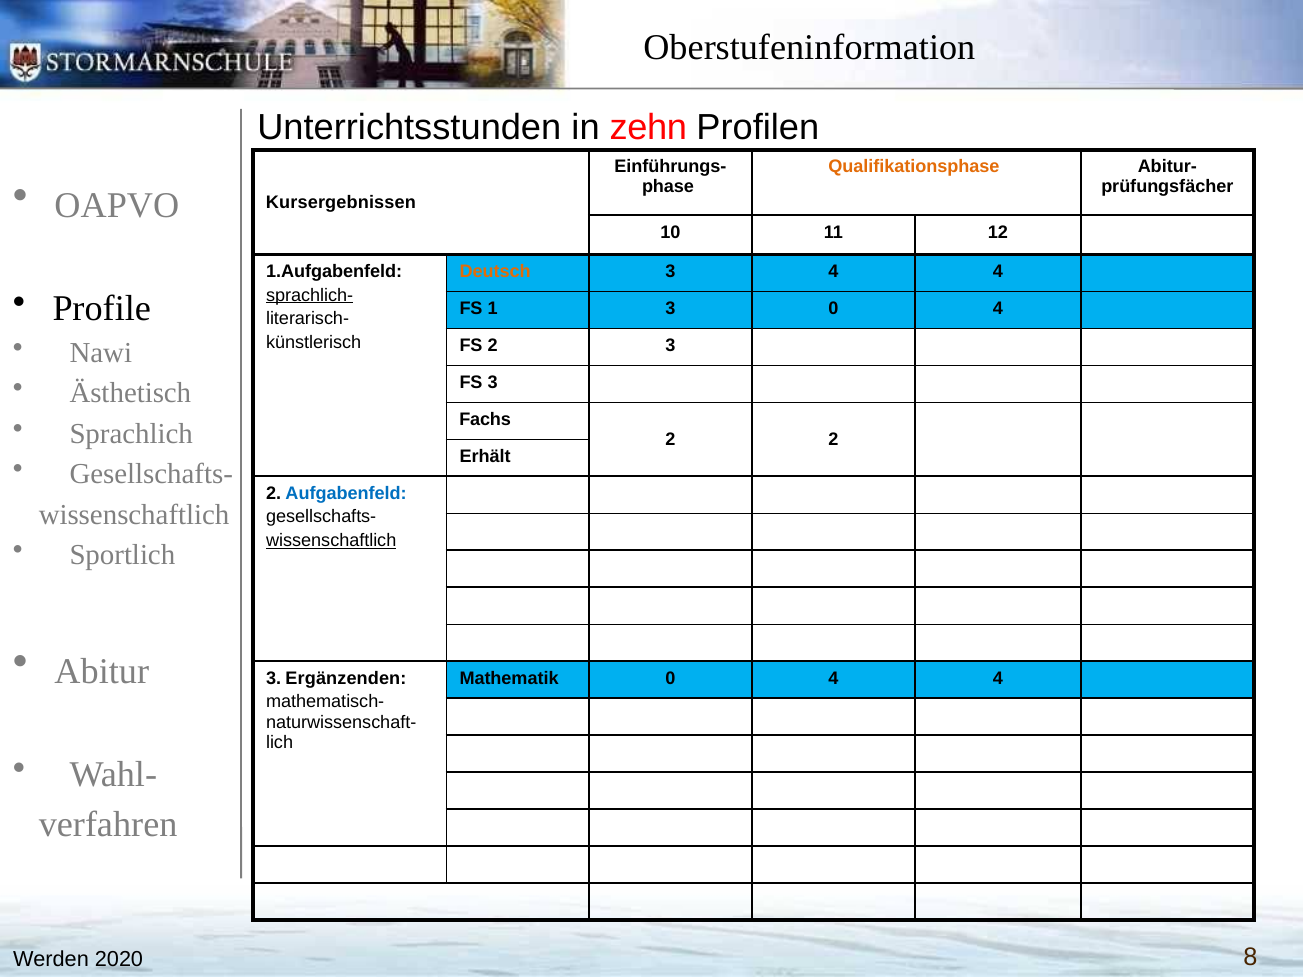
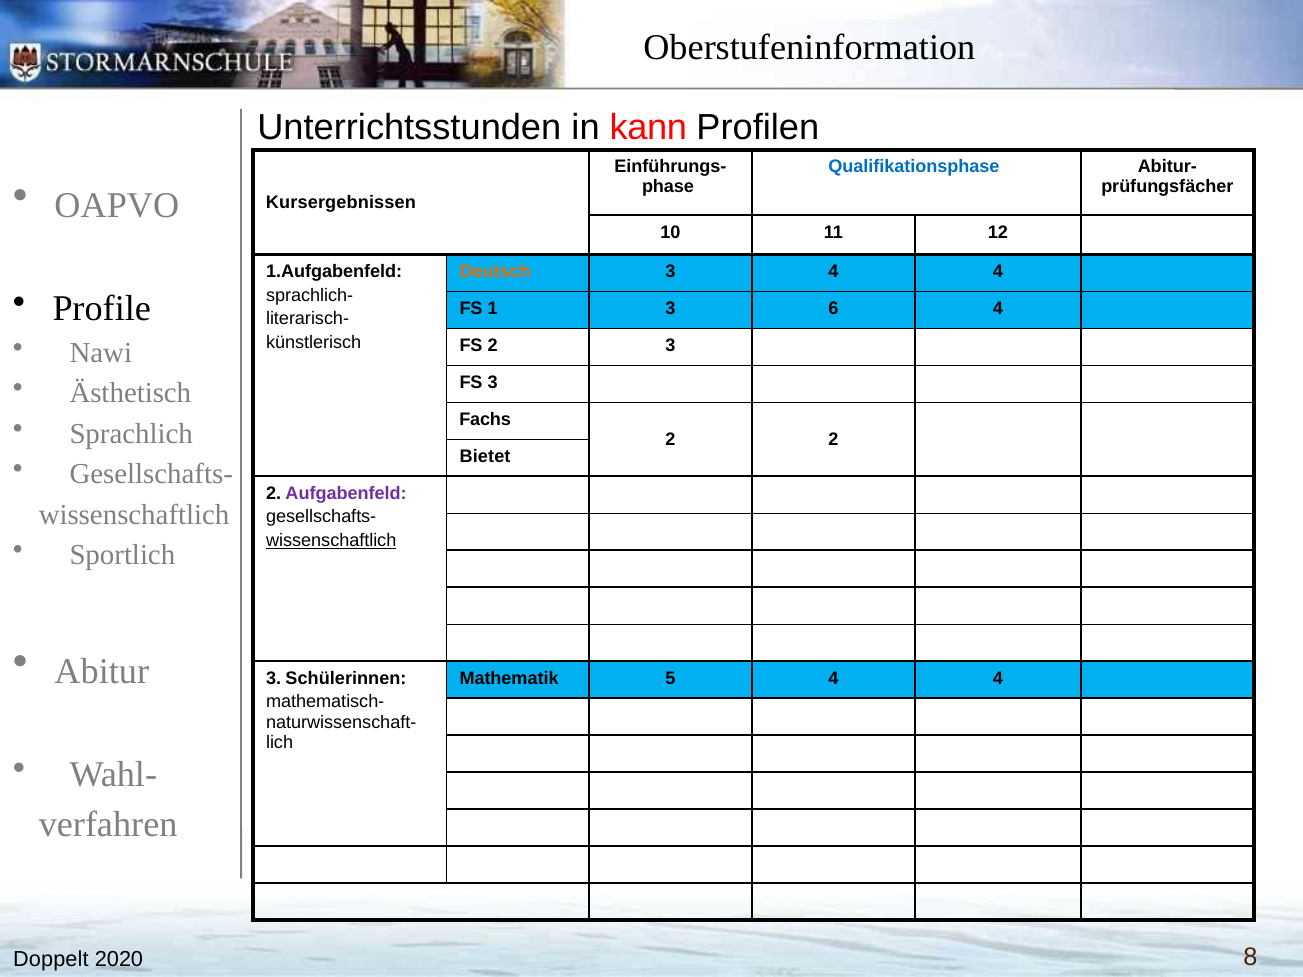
zehn: zehn -> kann (648, 127)
Qualifikationsphase colour: orange -> blue (914, 167)
sprachlich- underline: present -> none (310, 295)
3 0: 0 -> 6 (833, 308)
Erhält: Erhält -> Bietet (485, 456)
Aufgabenfeld colour: blue -> purple (346, 493)
Ergänzenden: Ergänzenden -> Schülerinnen (346, 678)
Mathematik 0: 0 -> 5 (670, 678)
Werden: Werden -> Doppelt (51, 959)
